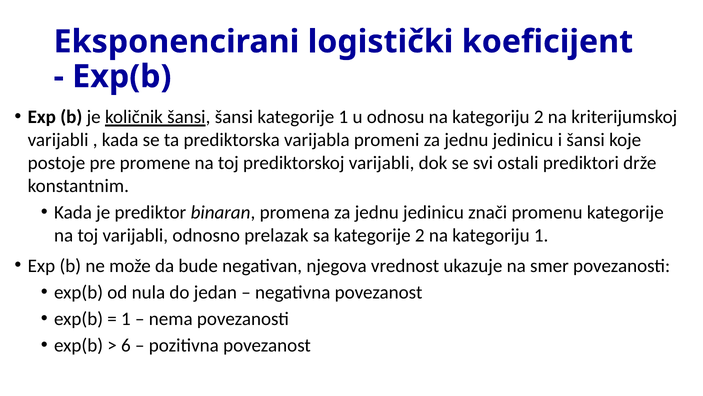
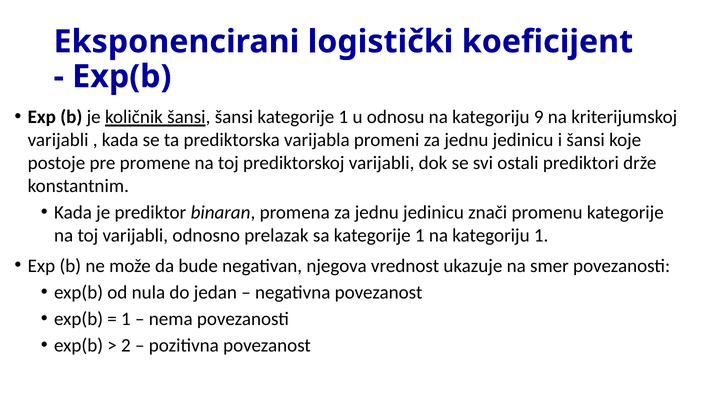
kategoriju 2: 2 -> 9 (539, 117)
sa kategorije 2: 2 -> 1 (420, 235)
6: 6 -> 2 (126, 345)
